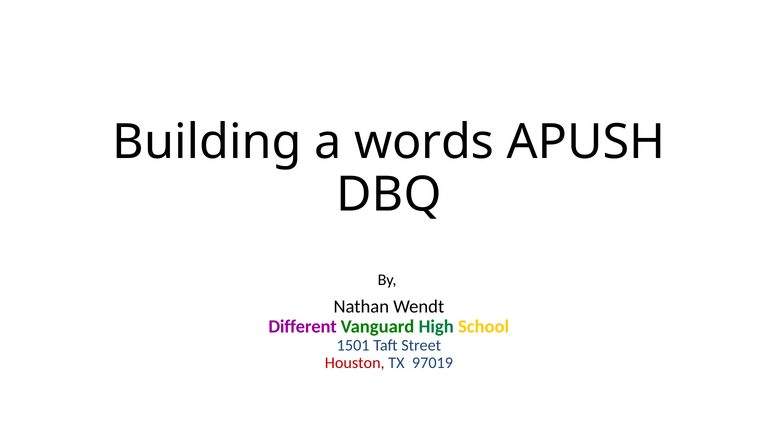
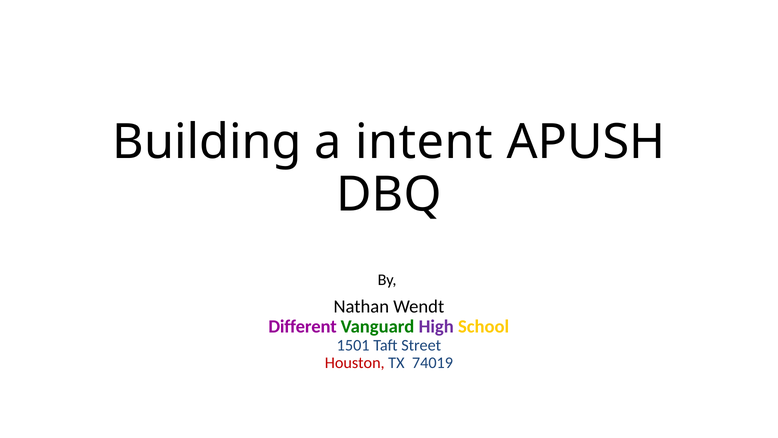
words: words -> intent (424, 142)
High colour: green -> purple (436, 326)
97019: 97019 -> 74019 (432, 363)
